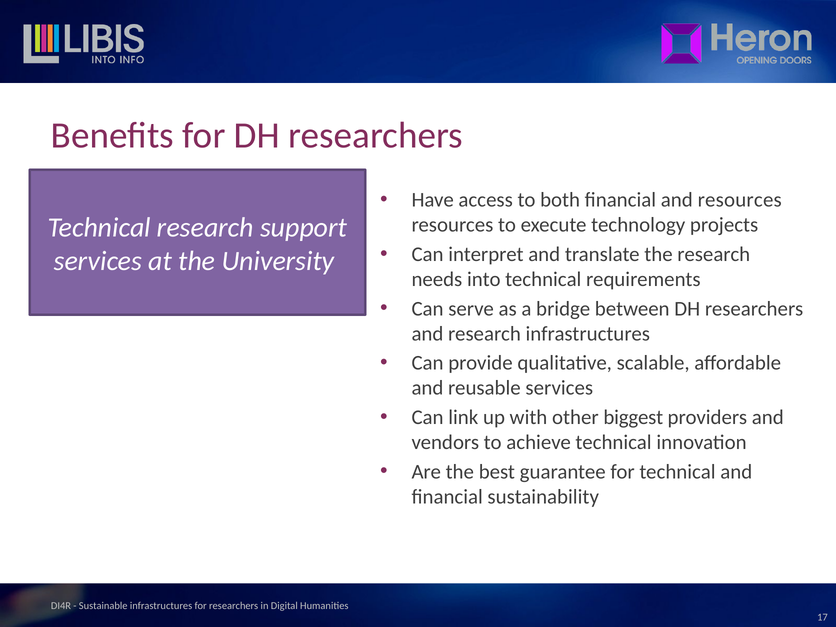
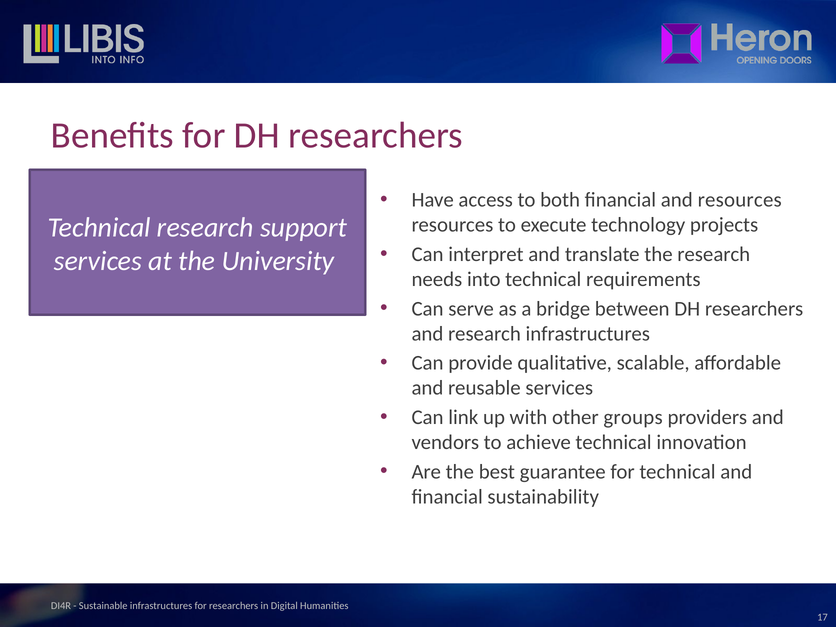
biggest: biggest -> groups (633, 417)
